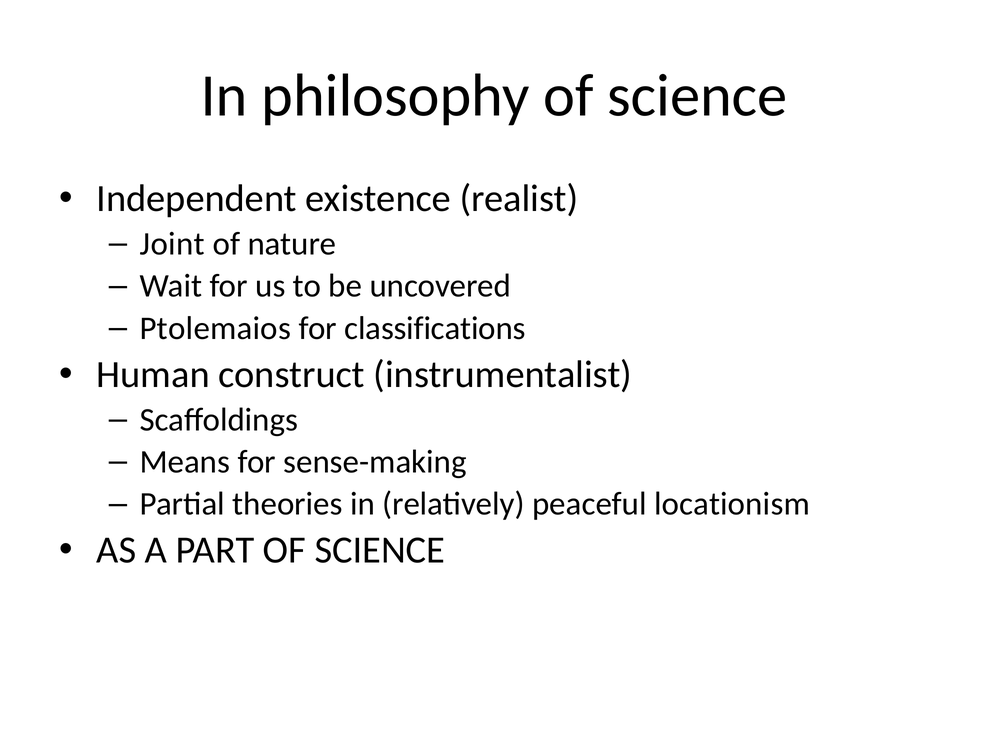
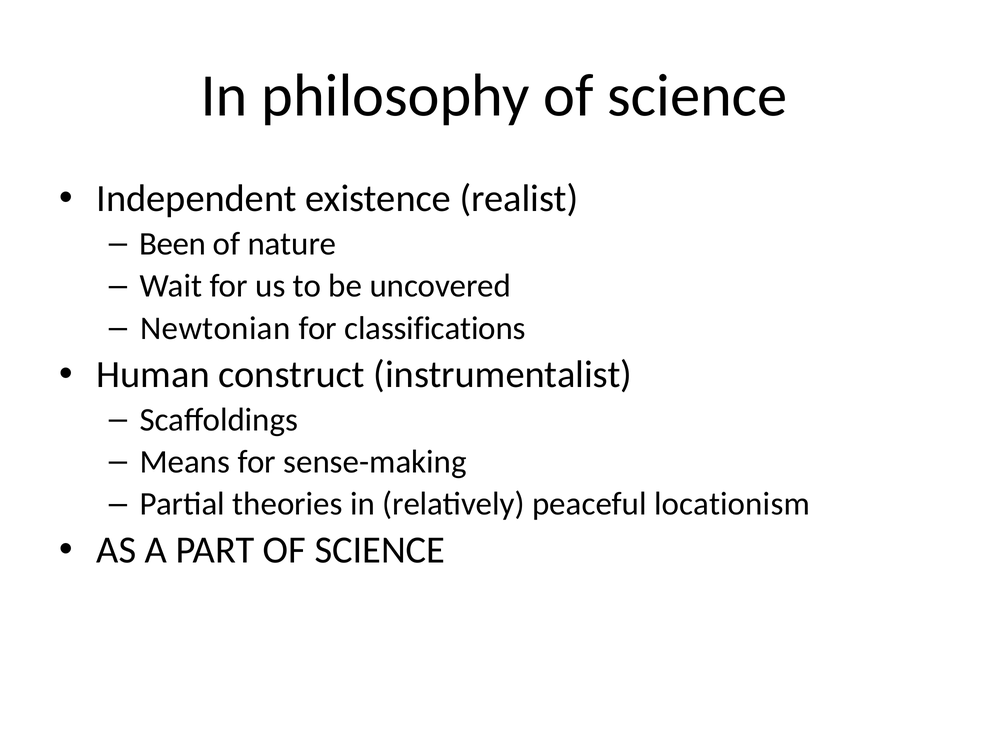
Joint: Joint -> Been (173, 244)
Ptolemaios: Ptolemaios -> Newtonian (215, 328)
